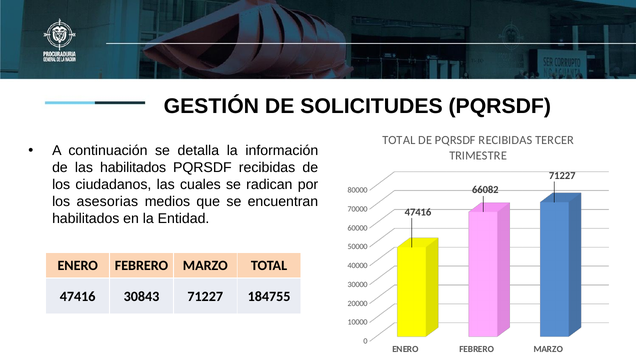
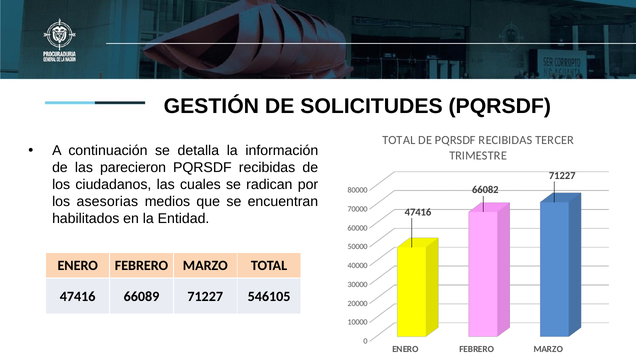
las habilitados: habilitados -> parecieron (133, 168)
30843: 30843 -> 66089 (141, 296)
184755: 184755 -> 546105 (269, 296)
